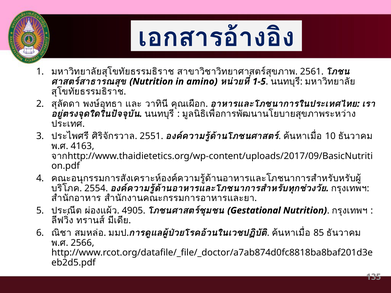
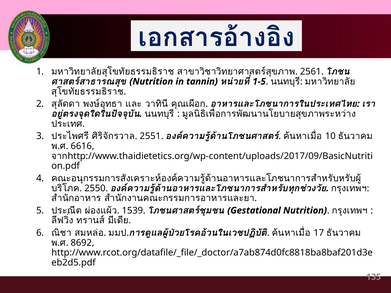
amino: amino -> tannin (202, 82)
4163: 4163 -> 6616 (82, 146)
2554: 2554 -> 2550 (96, 188)
4905: 4905 -> 1539 (134, 211)
85: 85 -> 17 (319, 233)
2566: 2566 -> 8692 (82, 243)
